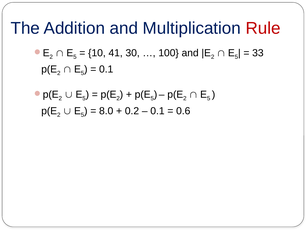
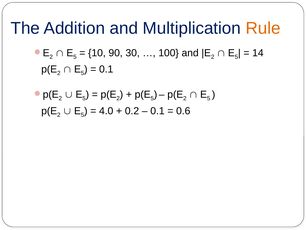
Rule colour: red -> orange (263, 28)
41: 41 -> 90 (116, 53)
33: 33 -> 14 (258, 53)
8.0: 8.0 -> 4.0 (106, 111)
